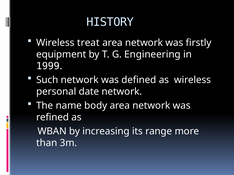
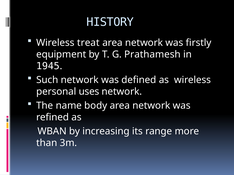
Engineering: Engineering -> Prathamesh (152, 54)
1999: 1999 -> 1945 (48, 66)
date: date -> uses (89, 92)
